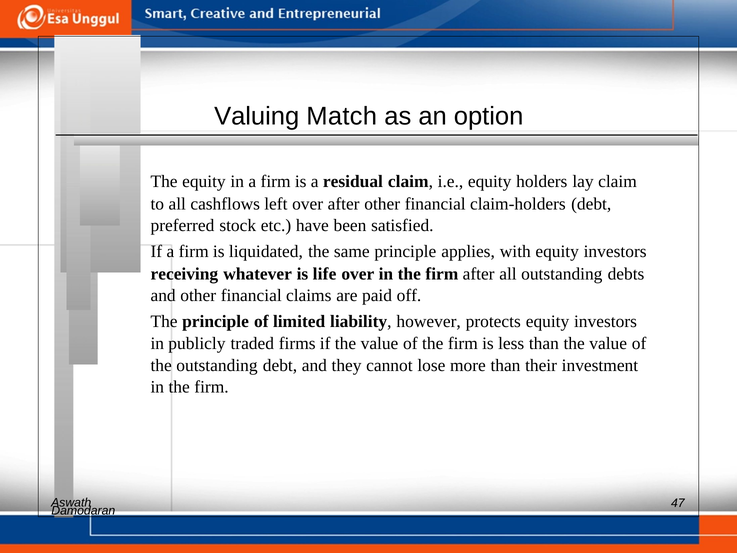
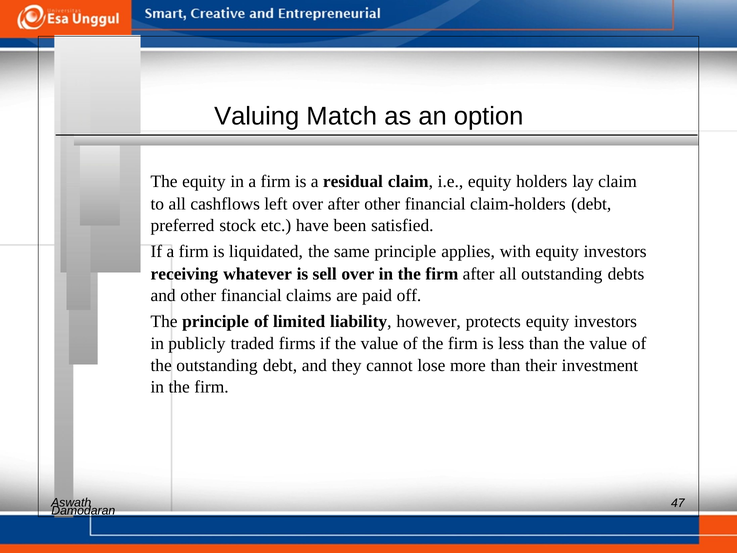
life: life -> sell (325, 274)
